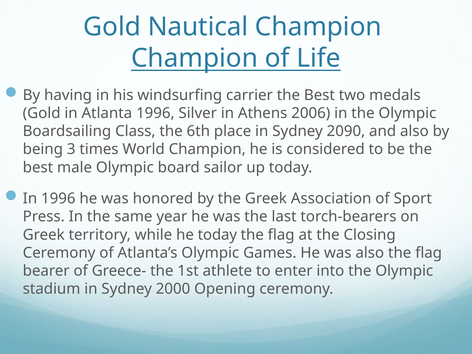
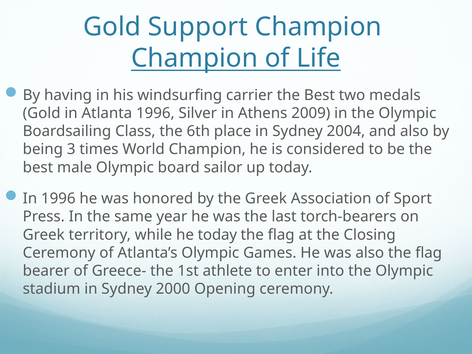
Nautical: Nautical -> Support (198, 27)
2006: 2006 -> 2009 (311, 113)
2090: 2090 -> 2004 (346, 131)
